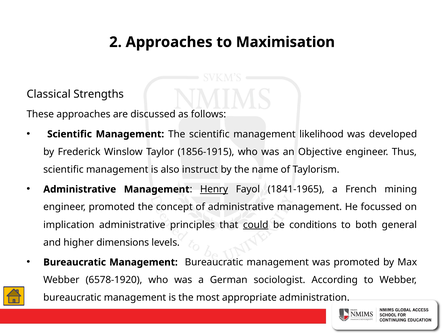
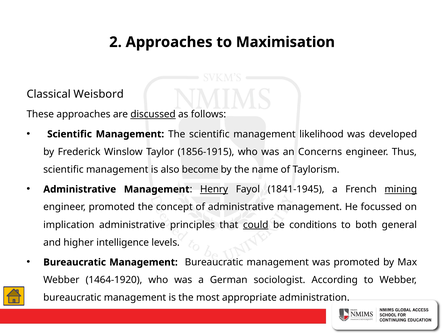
Strengths: Strengths -> Weisbord (99, 94)
discussed underline: none -> present (153, 114)
Objective: Objective -> Concerns (320, 152)
instruct: instruct -> become (200, 170)
1841-1965: 1841-1965 -> 1841-1945 (296, 189)
mining underline: none -> present (401, 189)
dimensions: dimensions -> intelligence (123, 243)
6578-1920: 6578-1920 -> 1464-1920 (114, 280)
